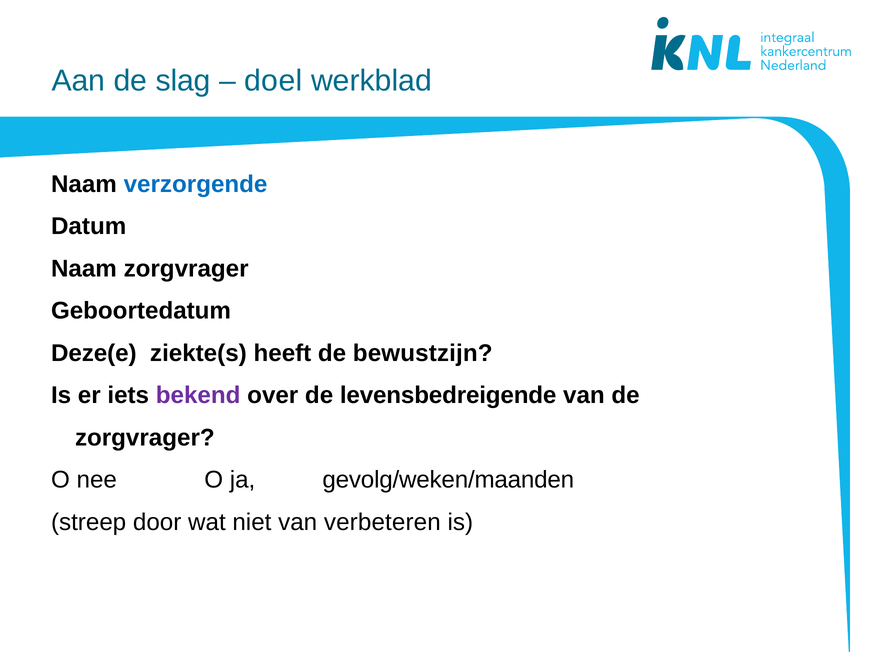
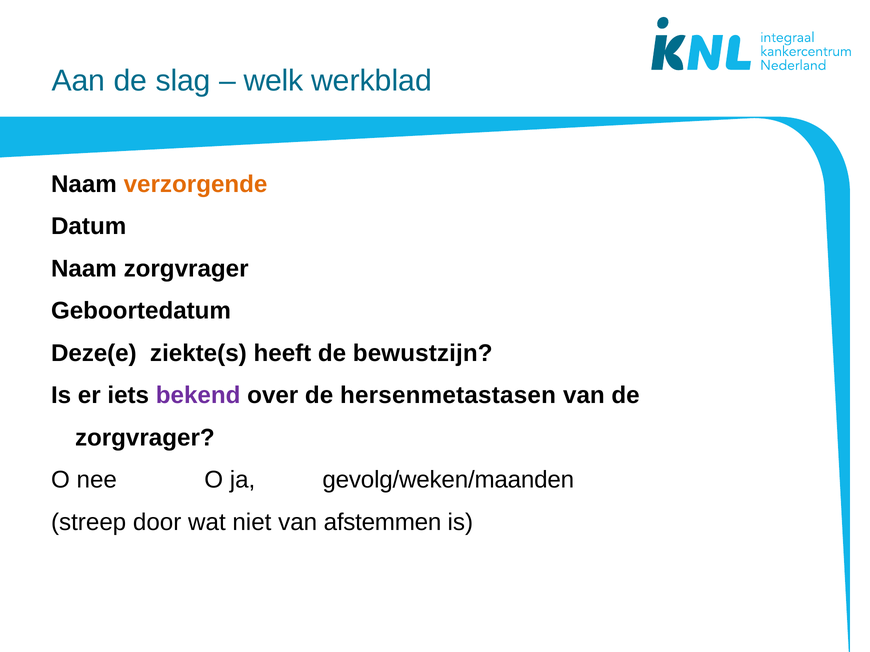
doel: doel -> welk (274, 81)
verzorgende colour: blue -> orange (196, 184)
levensbedreigende: levensbedreigende -> hersenmetastasen (448, 396)
verbeteren: verbeteren -> afstemmen (383, 523)
